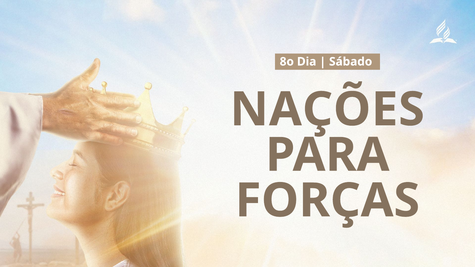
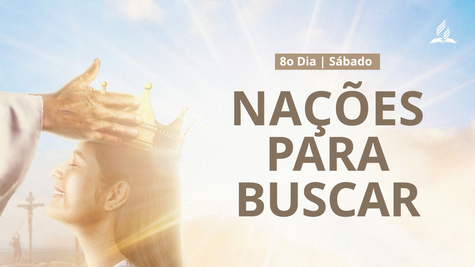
FORÇAS: FORÇAS -> BUSCAR (328, 201)
